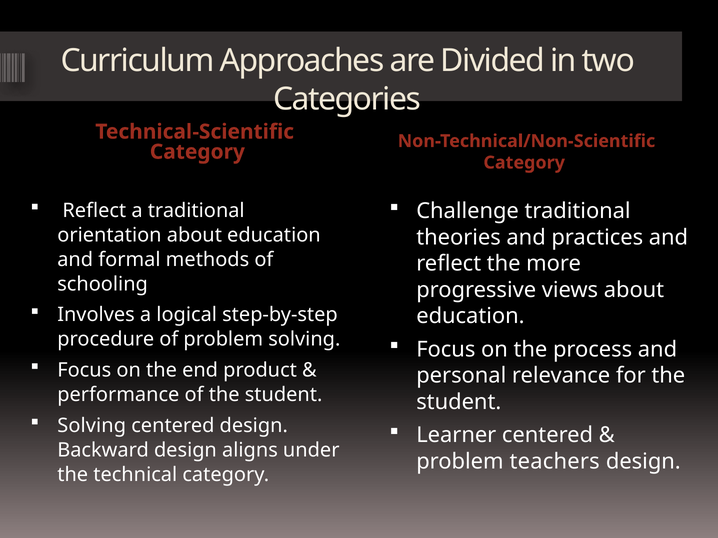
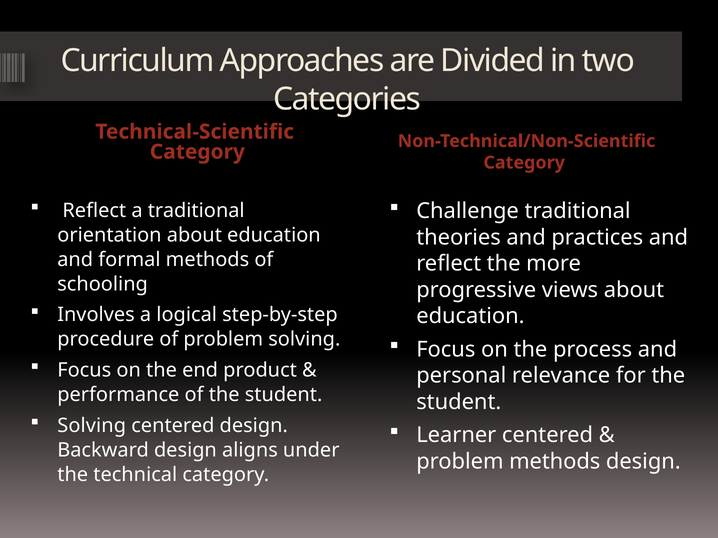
problem teachers: teachers -> methods (555, 462)
